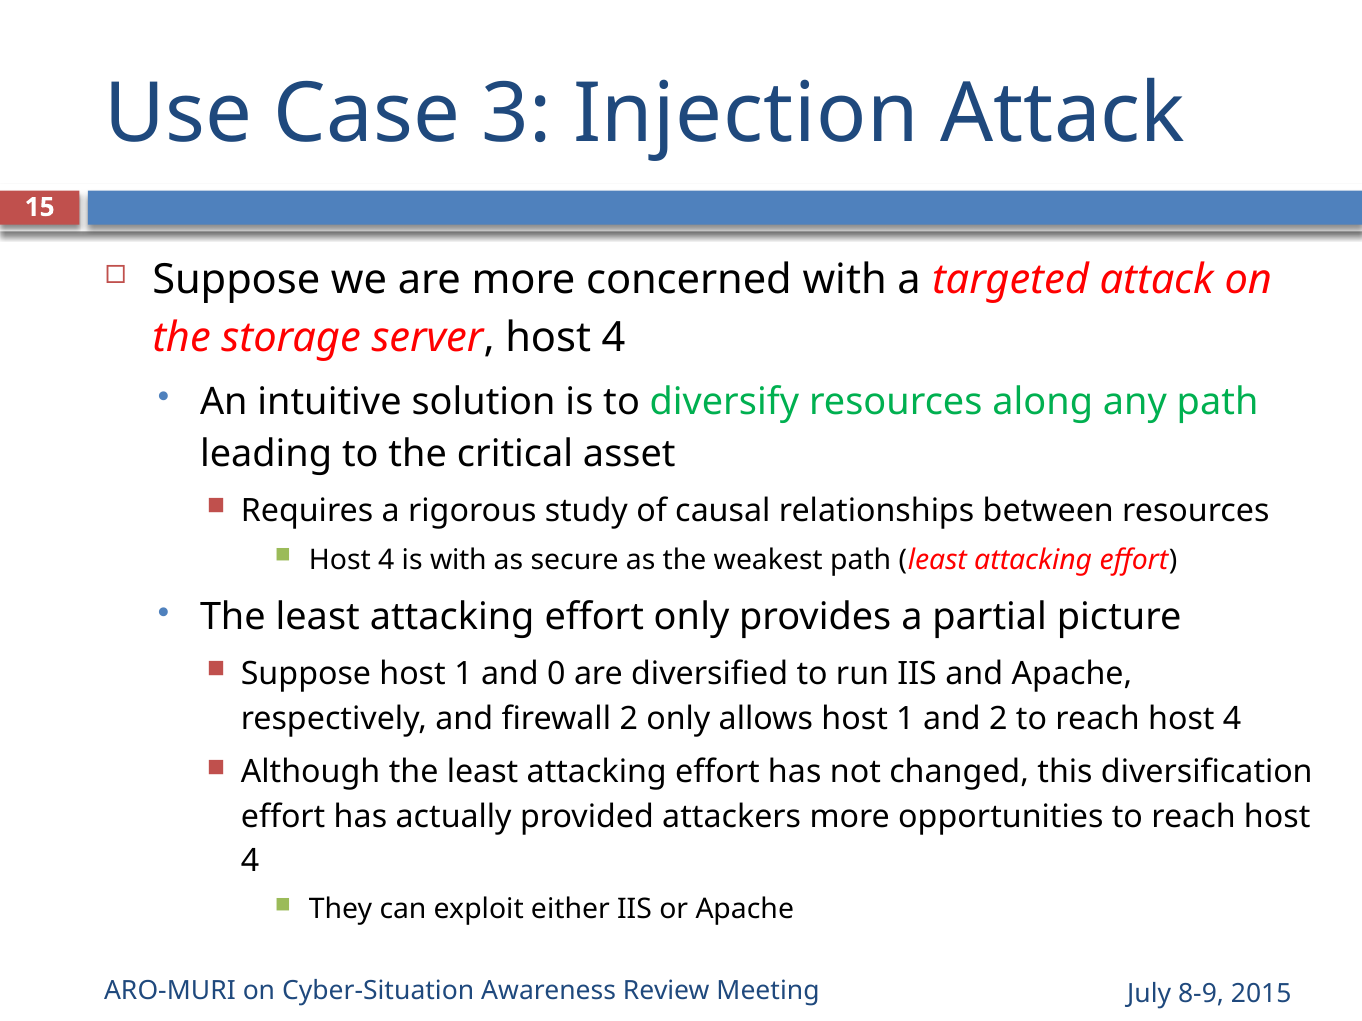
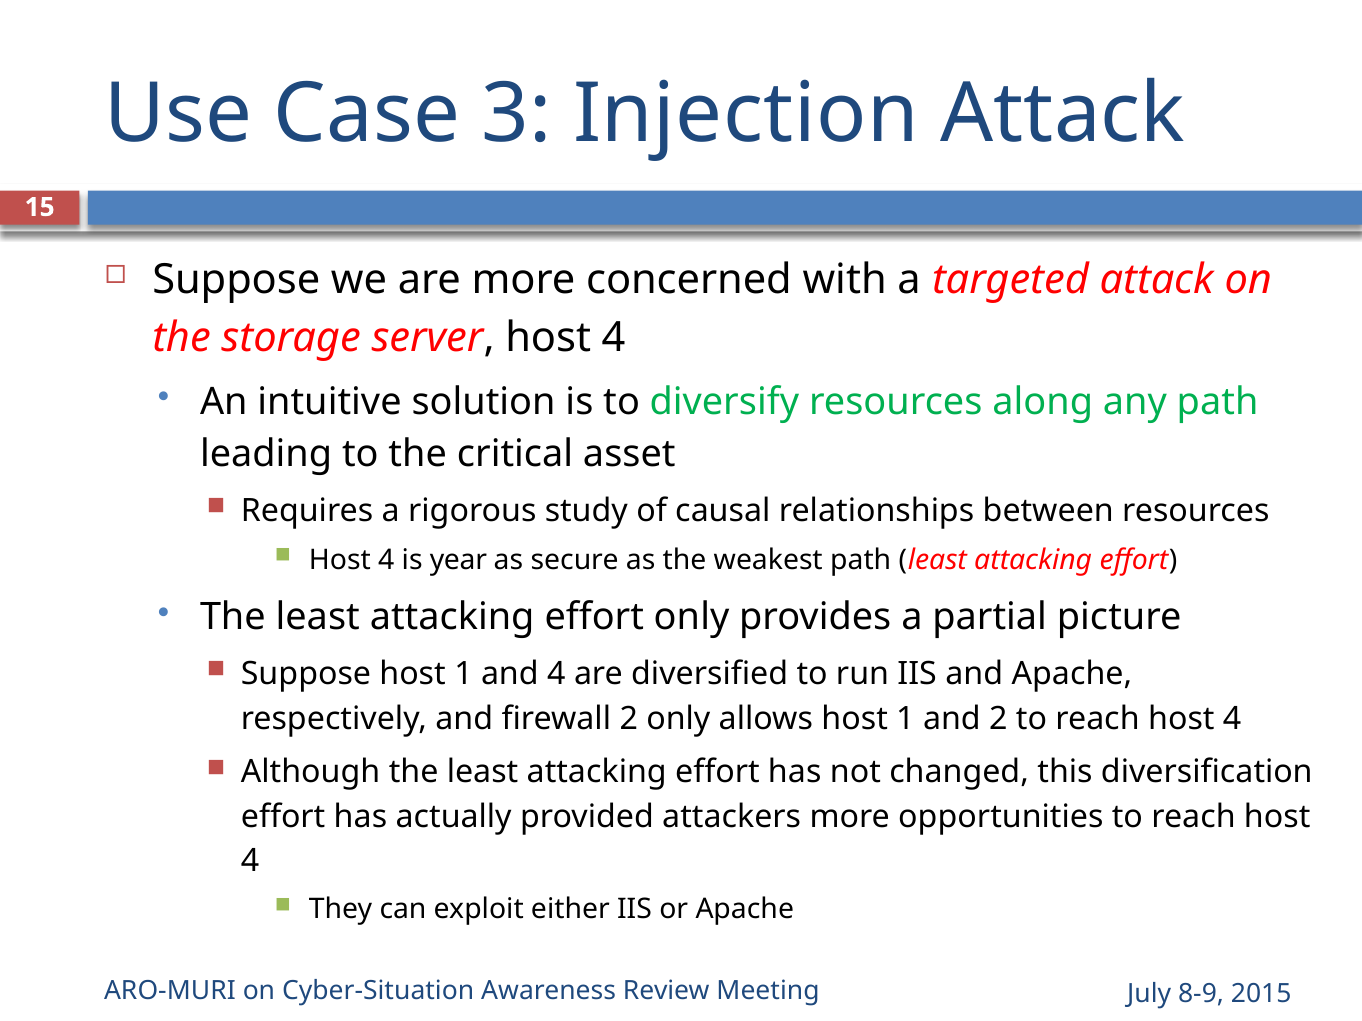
is with: with -> year (458, 560)
and 0: 0 -> 4 (556, 675)
